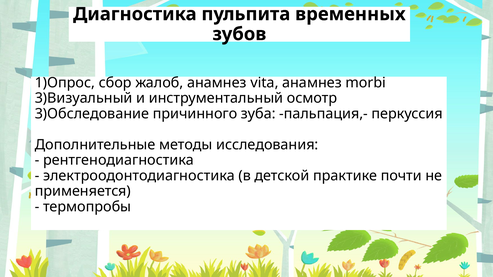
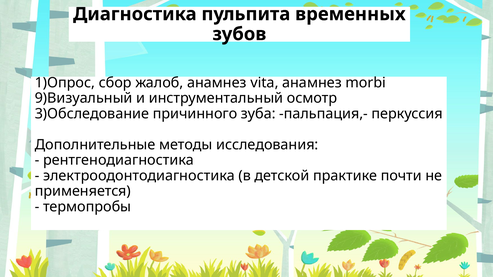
3)Визуальный: 3)Визуальный -> 9)Визуальный (84, 98)
